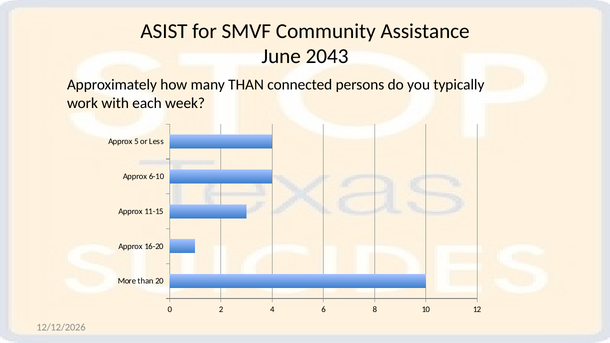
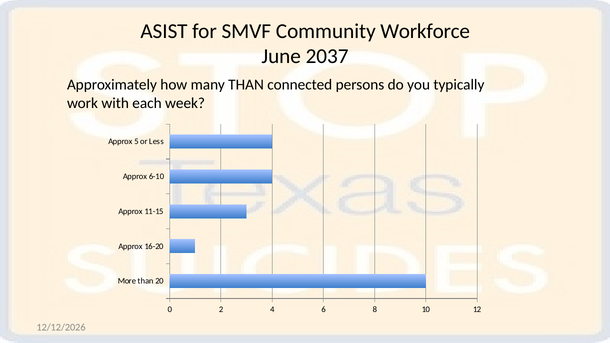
Assistance: Assistance -> Workforce (425, 31)
2043: 2043 -> 2037 (327, 57)
